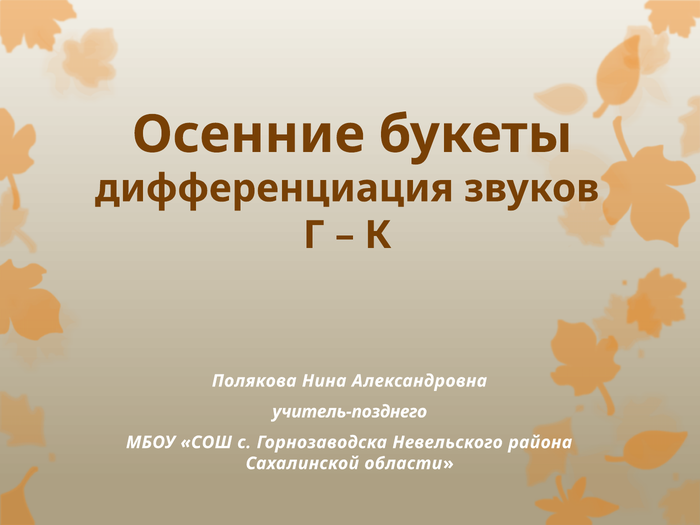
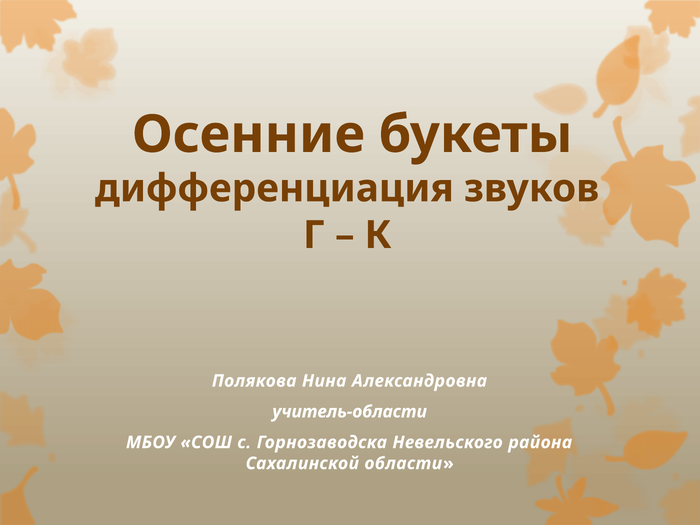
учитель-позднего: учитель-позднего -> учитель-области (350, 412)
